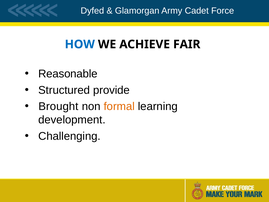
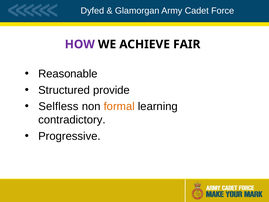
HOW colour: blue -> purple (80, 44)
Brought: Brought -> Selfless (58, 106)
development: development -> contradictory (72, 120)
Challenging: Challenging -> Progressive (69, 136)
